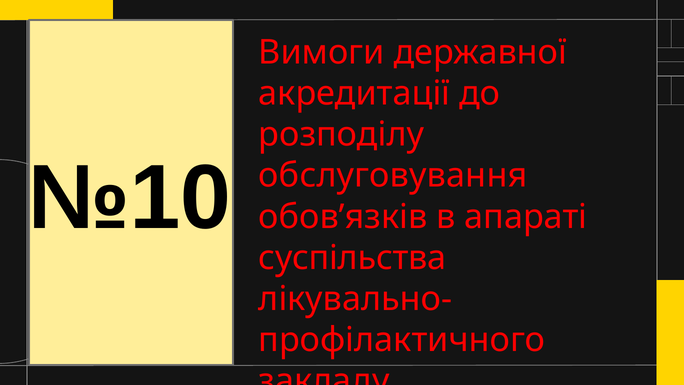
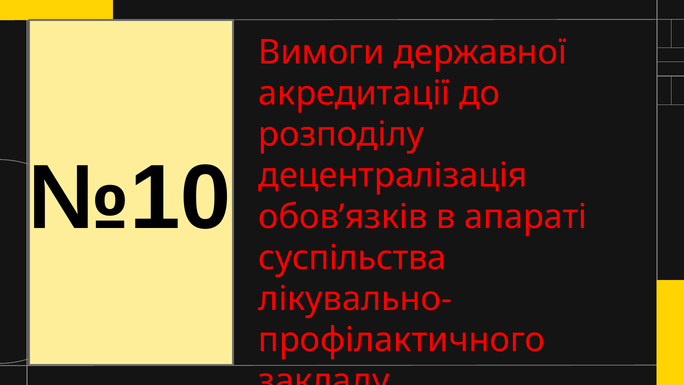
обслуговування: обслуговування -> децентралізація (393, 176)
